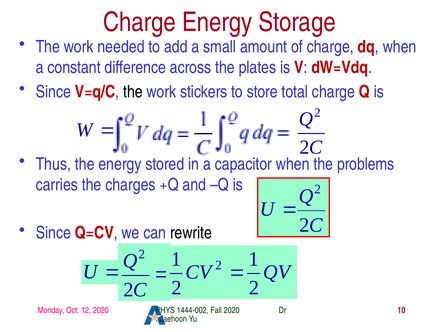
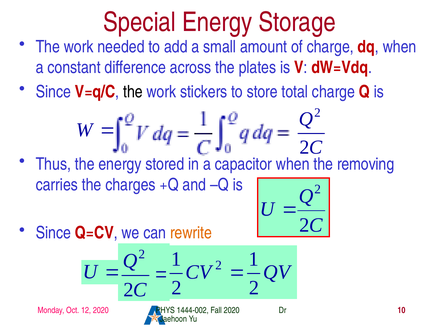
Charge: Charge -> Special (140, 22)
problems: problems -> removing (366, 164)
rewrite colour: black -> orange (191, 233)
